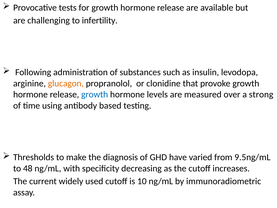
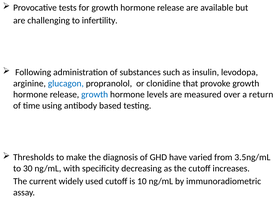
glucagon colour: orange -> blue (66, 83)
strong: strong -> return (261, 94)
9.5ng/mL: 9.5ng/mL -> 3.5ng/mL (252, 157)
48: 48 -> 30 (28, 168)
